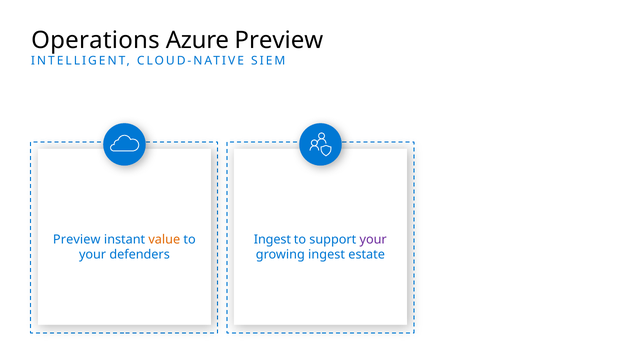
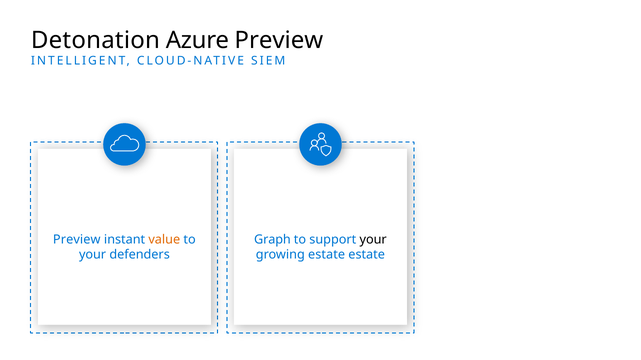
Operations: Operations -> Detonation (95, 40)
Ingest: Ingest -> Graph (272, 240)
your colour: purple -> black (373, 240)
growing ingest: ingest -> estate (327, 255)
